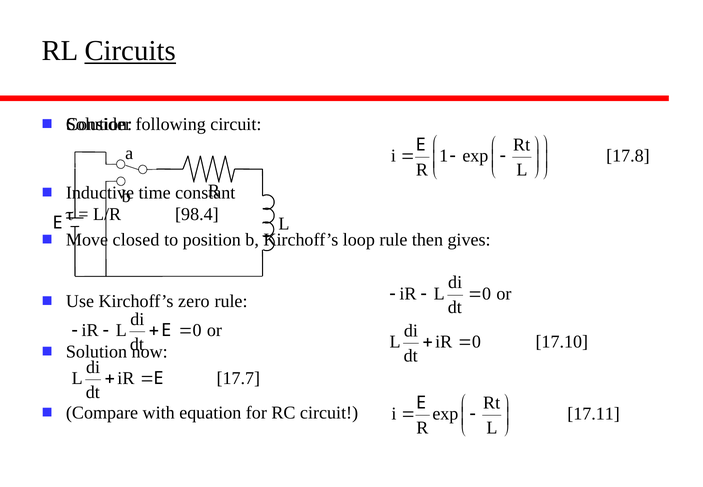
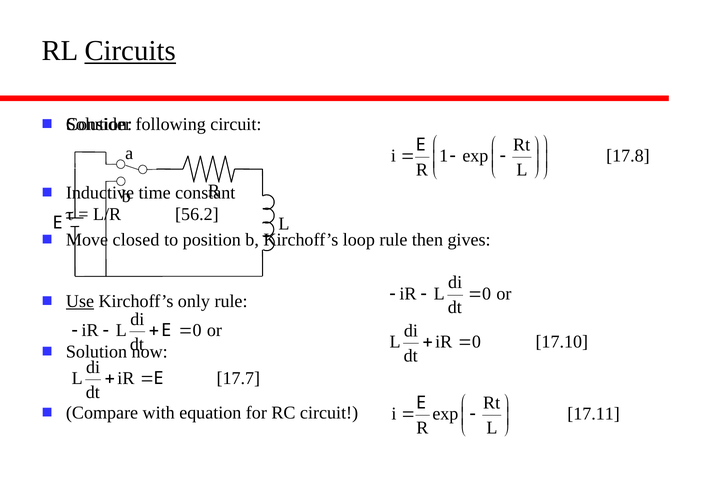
98.4: 98.4 -> 56.2 (197, 214)
Use underline: none -> present (80, 301)
zero: zero -> only (194, 301)
